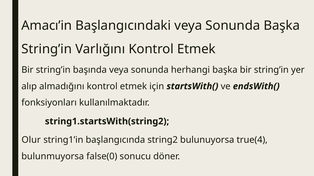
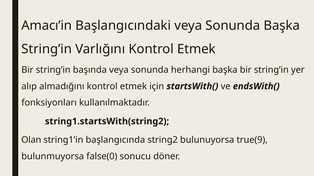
Olur: Olur -> Olan (31, 140)
true(4: true(4 -> true(9 (252, 140)
